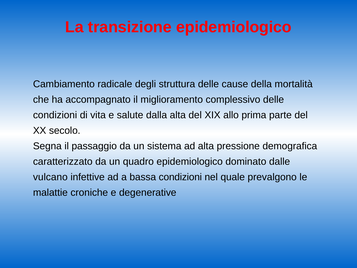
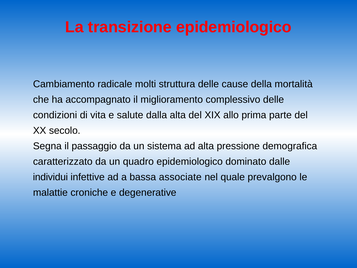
degli: degli -> molti (146, 84)
vulcano: vulcano -> individui (50, 177)
bassa condizioni: condizioni -> associate (180, 177)
